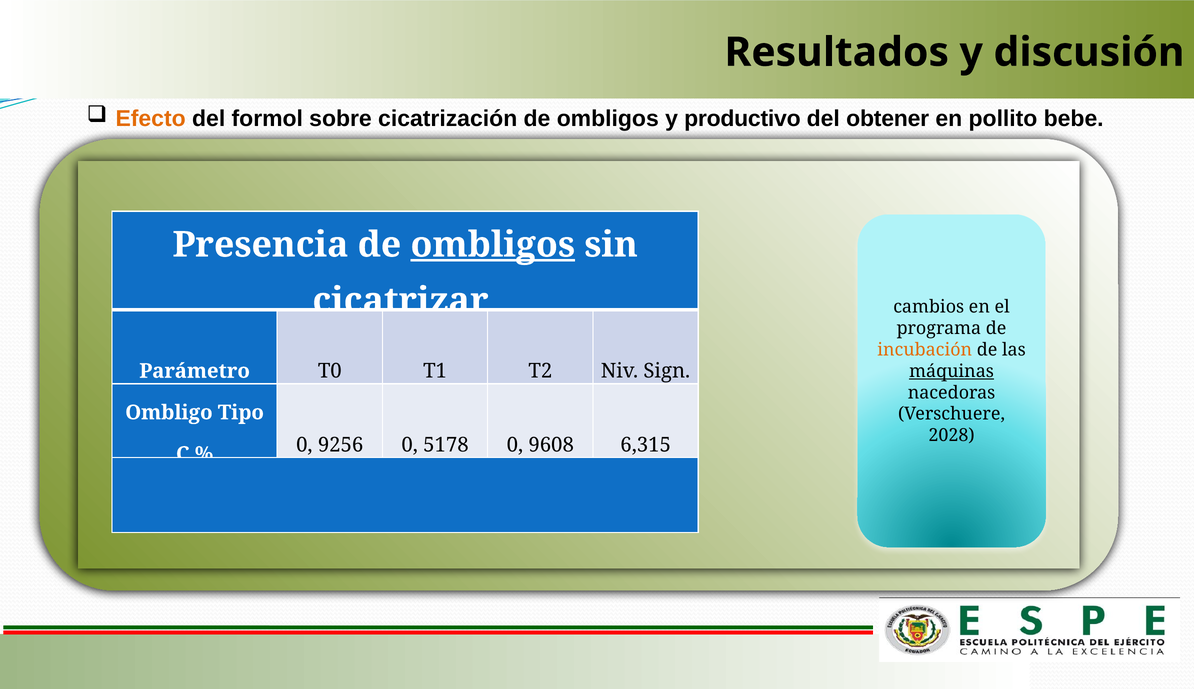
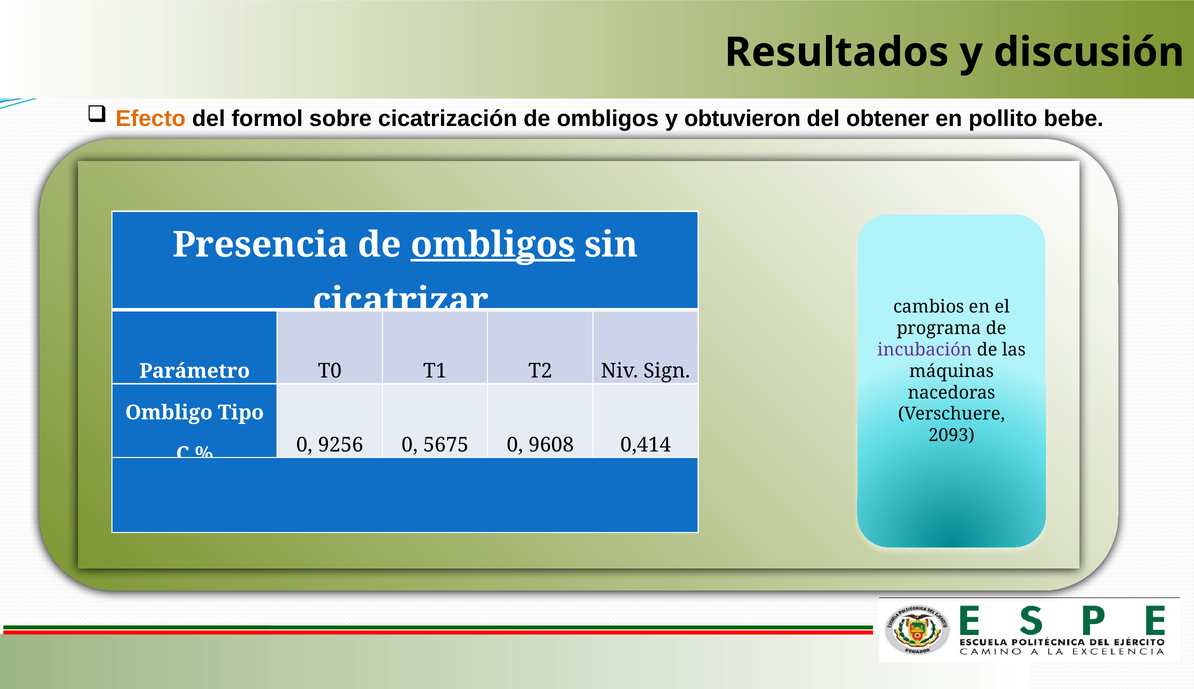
productivo: productivo -> obtuvieron (742, 119)
incubación colour: orange -> purple (925, 350)
máquinas underline: present -> none (952, 371)
2028: 2028 -> 2093 (952, 436)
5178: 5178 -> 5675 (446, 445)
6,315: 6,315 -> 0,414 (646, 445)
